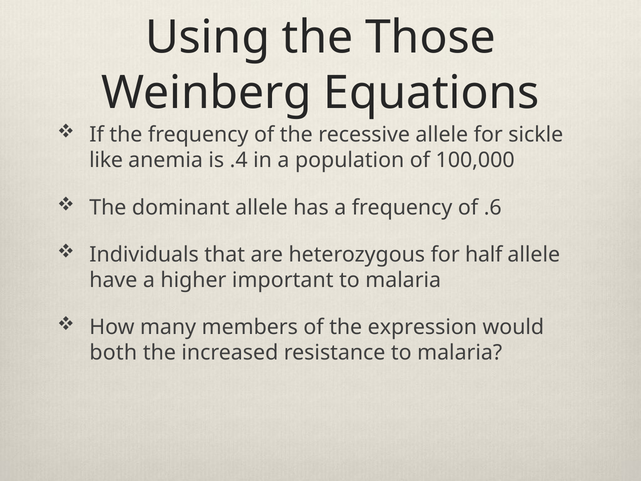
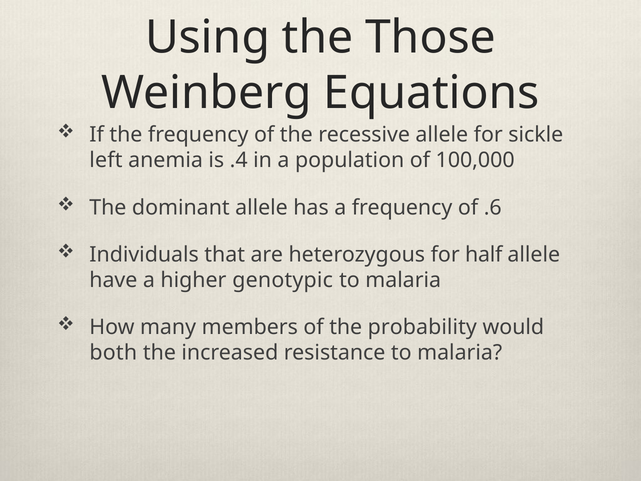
like: like -> left (106, 160)
important: important -> genotypic (283, 280)
expression: expression -> probability (422, 327)
